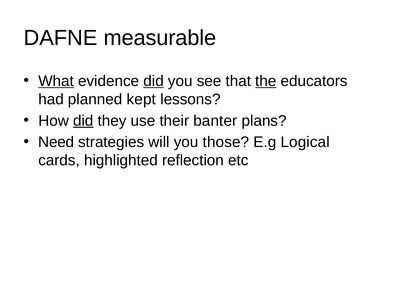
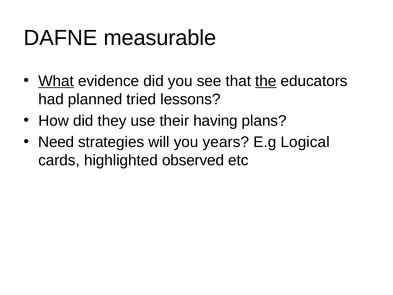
did underline: present -> none (154, 81)
kept: kept -> tried (141, 99)
did underline: present -> none (83, 121)
banter: banter -> having (215, 121)
those: those -> years (226, 142)
reflection: reflection -> observed (193, 160)
